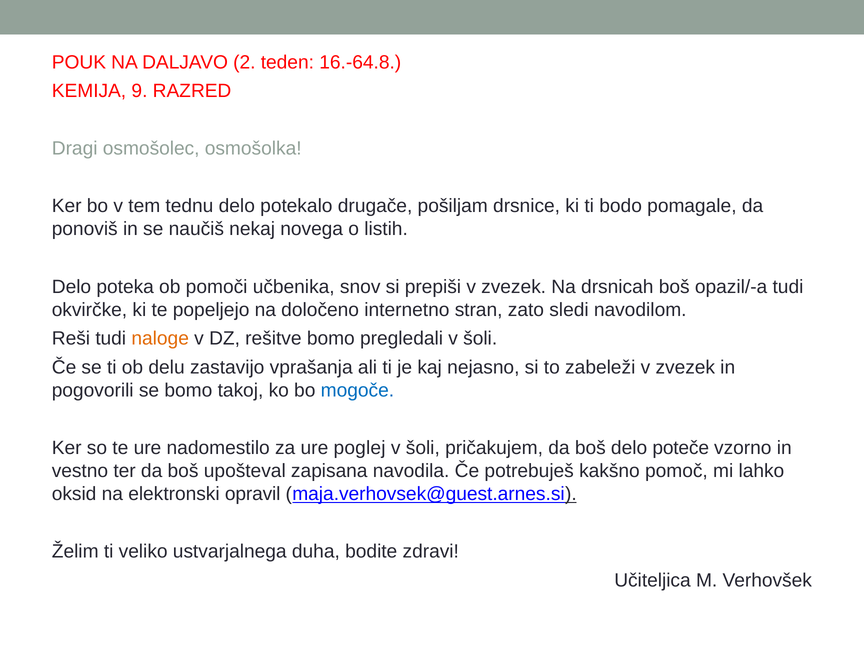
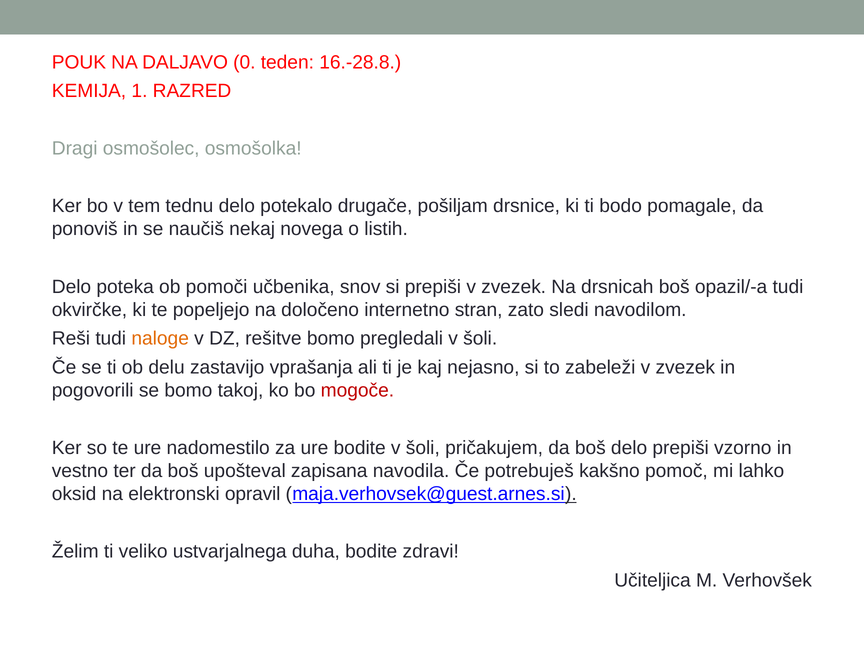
2: 2 -> 0 (244, 62)
16.-64.8: 16.-64.8 -> 16.-28.8 (360, 62)
9: 9 -> 1 (139, 91)
mogoče colour: blue -> red (357, 390)
ure poglej: poglej -> bodite (360, 448)
delo poteče: poteče -> prepiši (681, 448)
